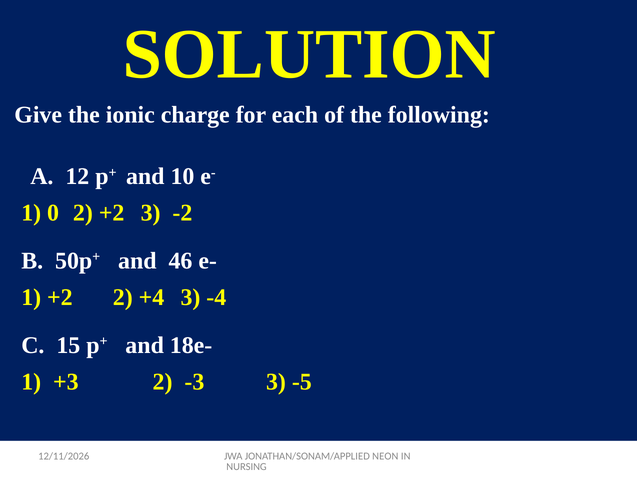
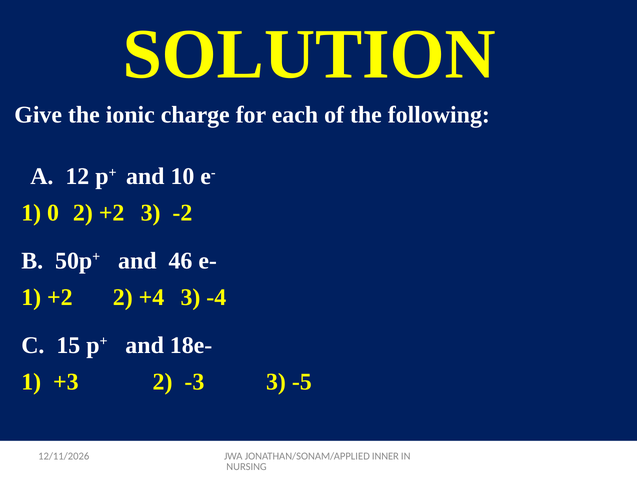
NEON: NEON -> INNER (385, 456)
